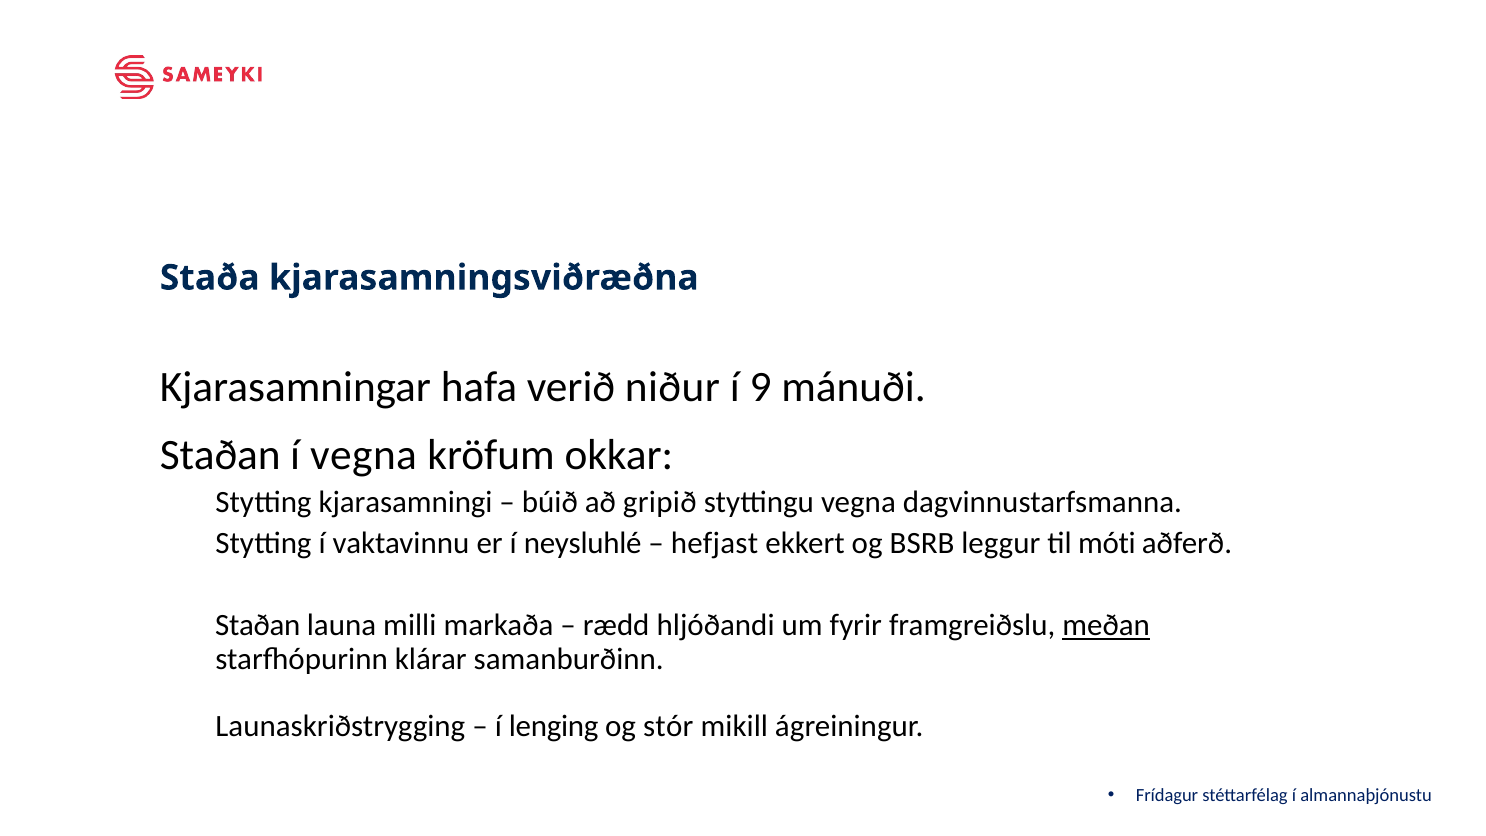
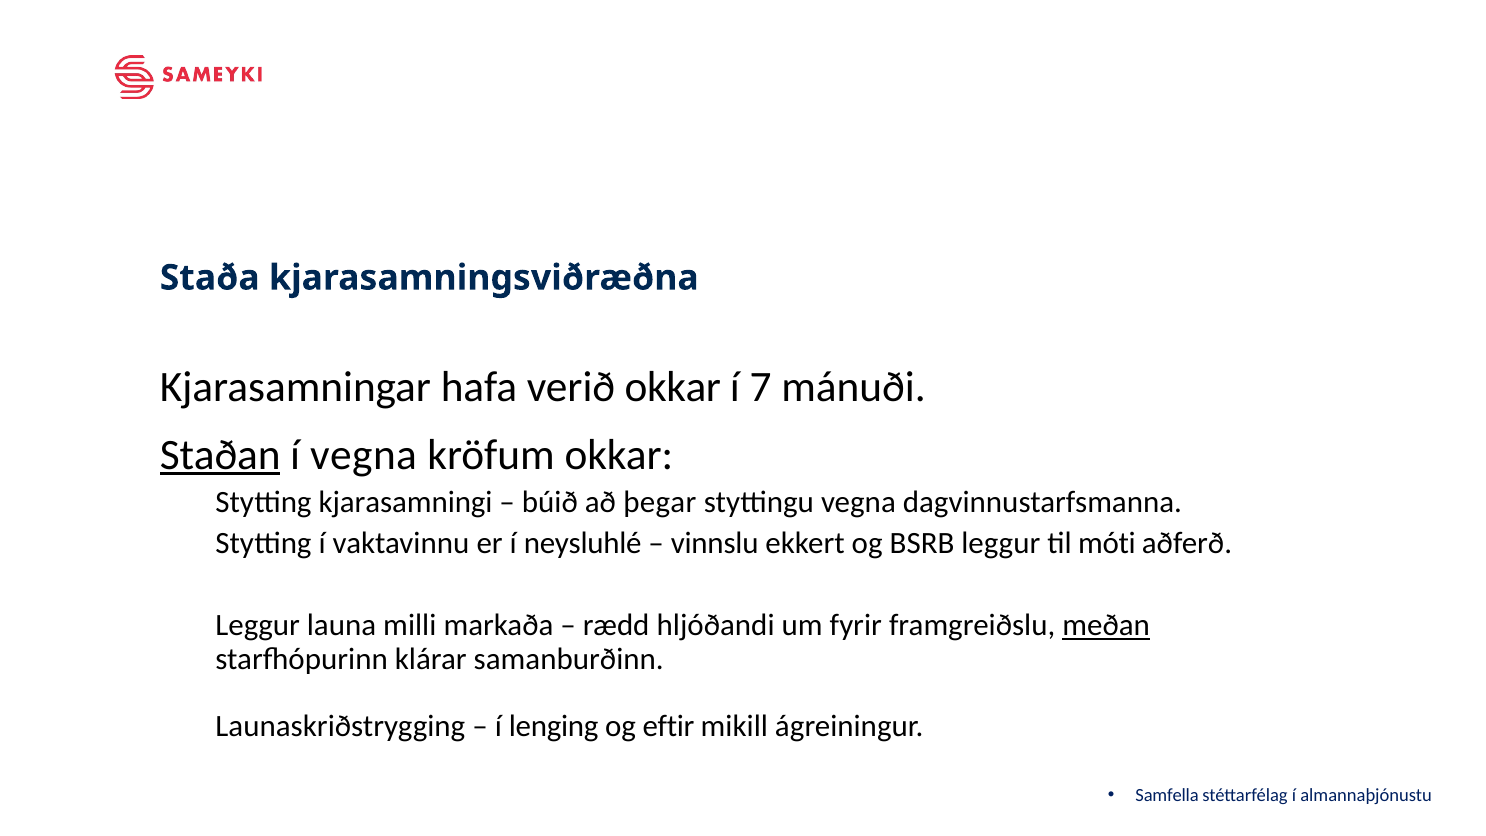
verið niður: niður -> okkar (673, 387)
9: 9 -> 7 (761, 387)
Staðan underline: none -> present (220, 455)
gripið: gripið -> þegar (660, 502)
hefjast: hefjast -> vinnslu (715, 543)
Staðan: Staðan -> Leggur (258, 626)
stór: stór -> eftir (669, 726)
Frídagur: Frídagur -> Samfella (1167, 795)
